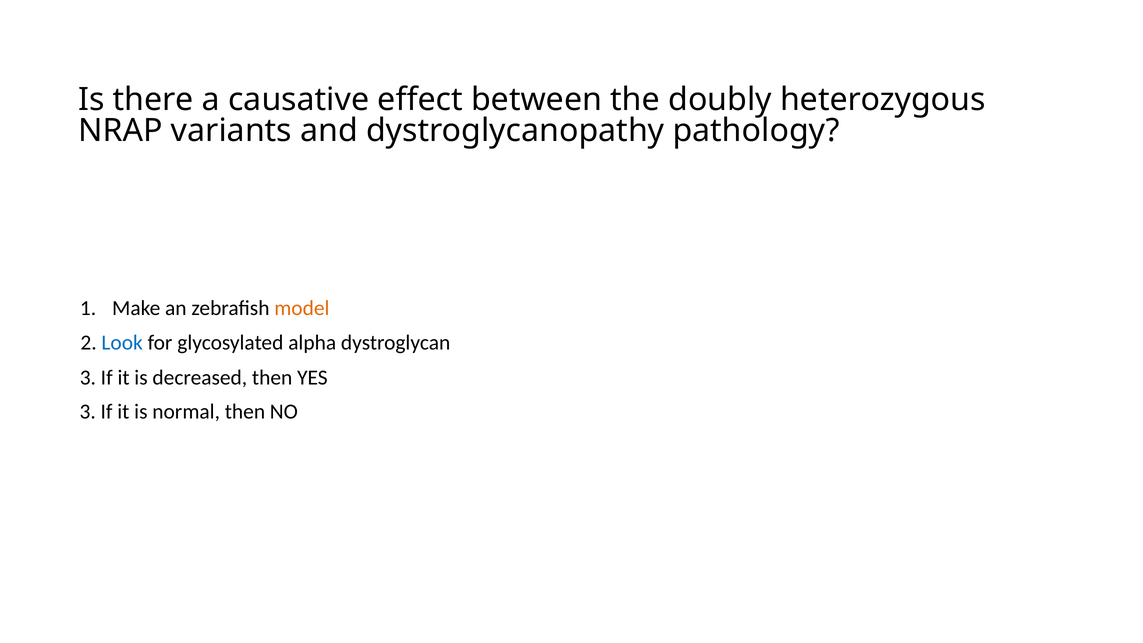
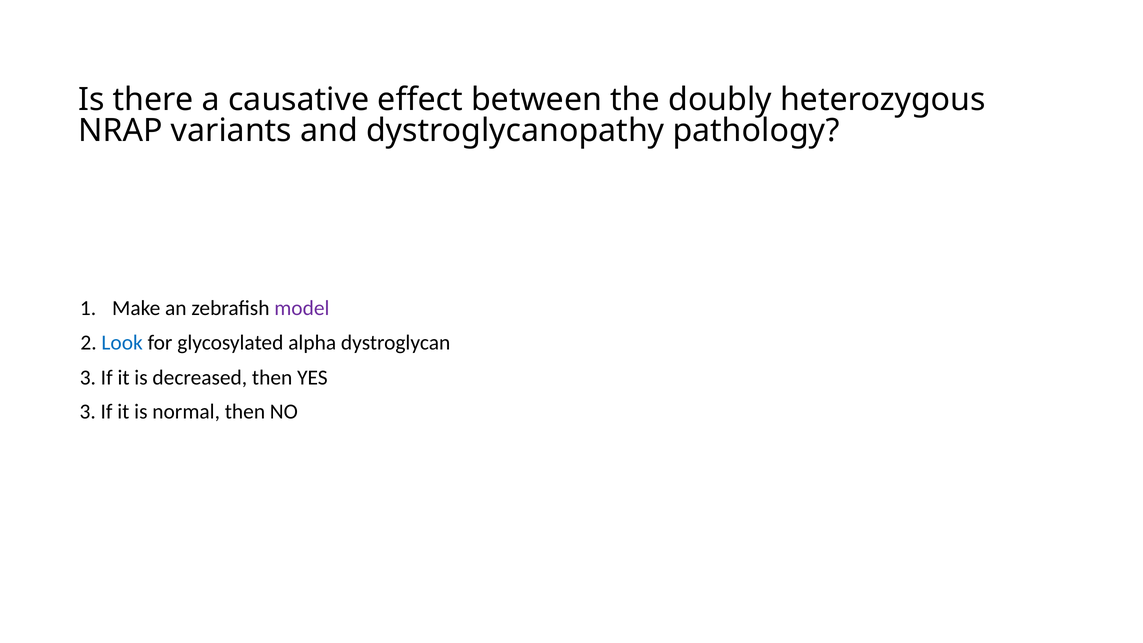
model colour: orange -> purple (302, 308)
